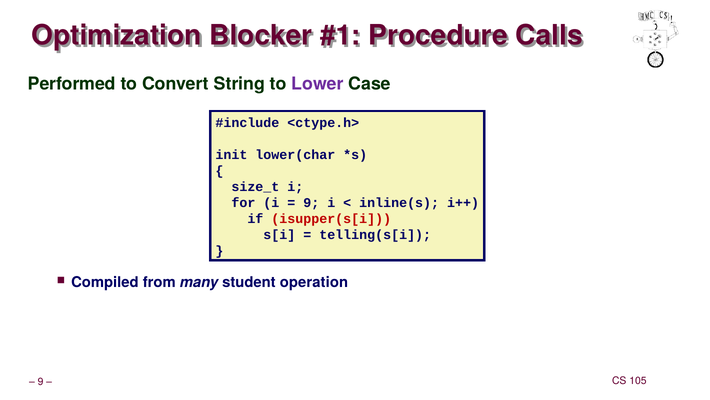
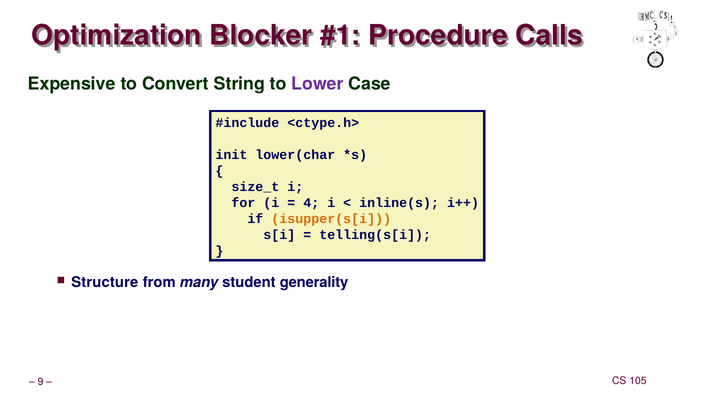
Performed: Performed -> Expensive (72, 84)
9: 9 -> 4 (311, 202)
isupper(s[i colour: red -> orange (331, 218)
Compiled: Compiled -> Structure (105, 282)
operation: operation -> generality (314, 282)
